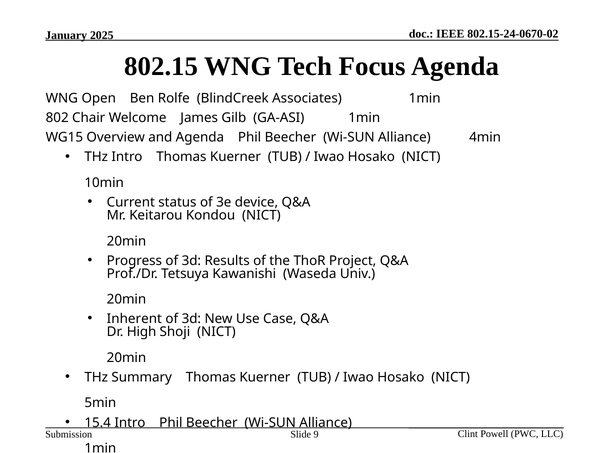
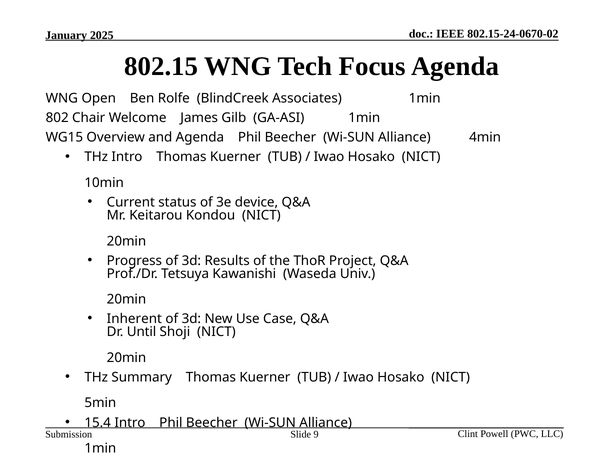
Dr High: High -> Until (142, 332)
